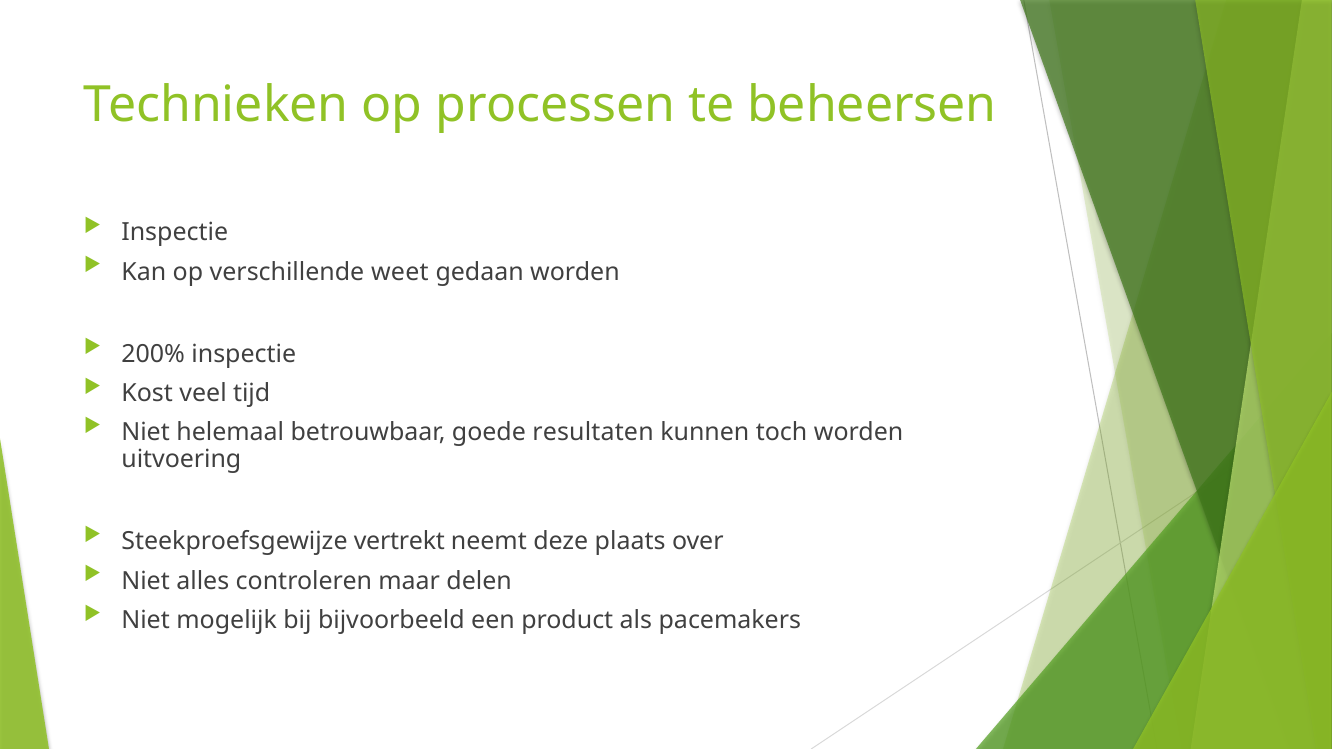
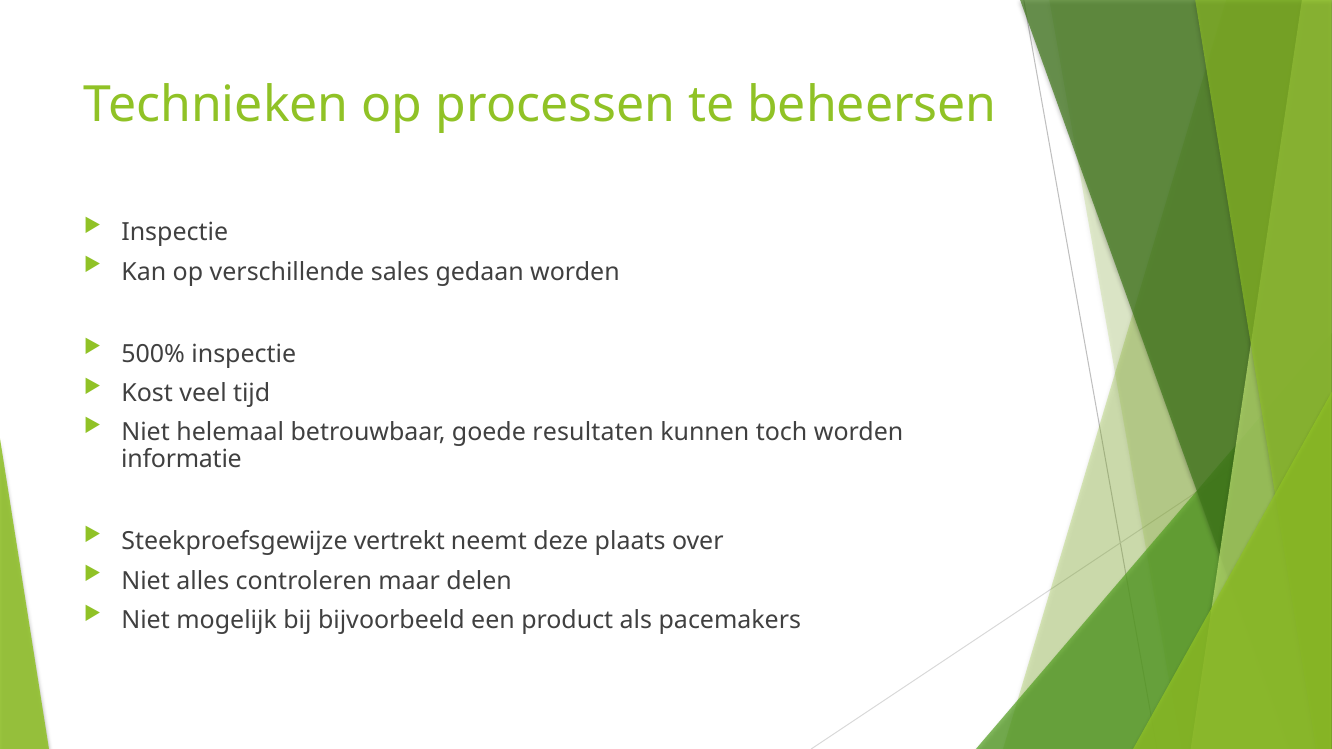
weet: weet -> sales (400, 272)
200%: 200% -> 500% (153, 354)
uitvoering: uitvoering -> informatie (182, 460)
